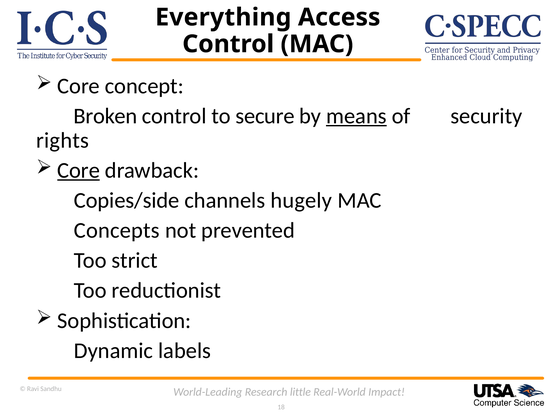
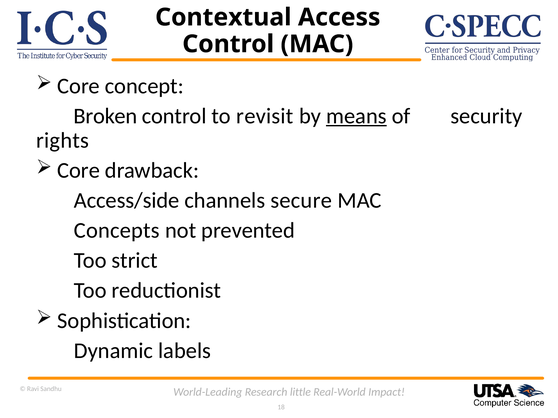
Everything: Everything -> Contextual (223, 17)
secure: secure -> revisit (265, 116)
Core underline: present -> none (79, 171)
Copies/side: Copies/side -> Access/side (127, 201)
hugely: hugely -> secure (301, 201)
